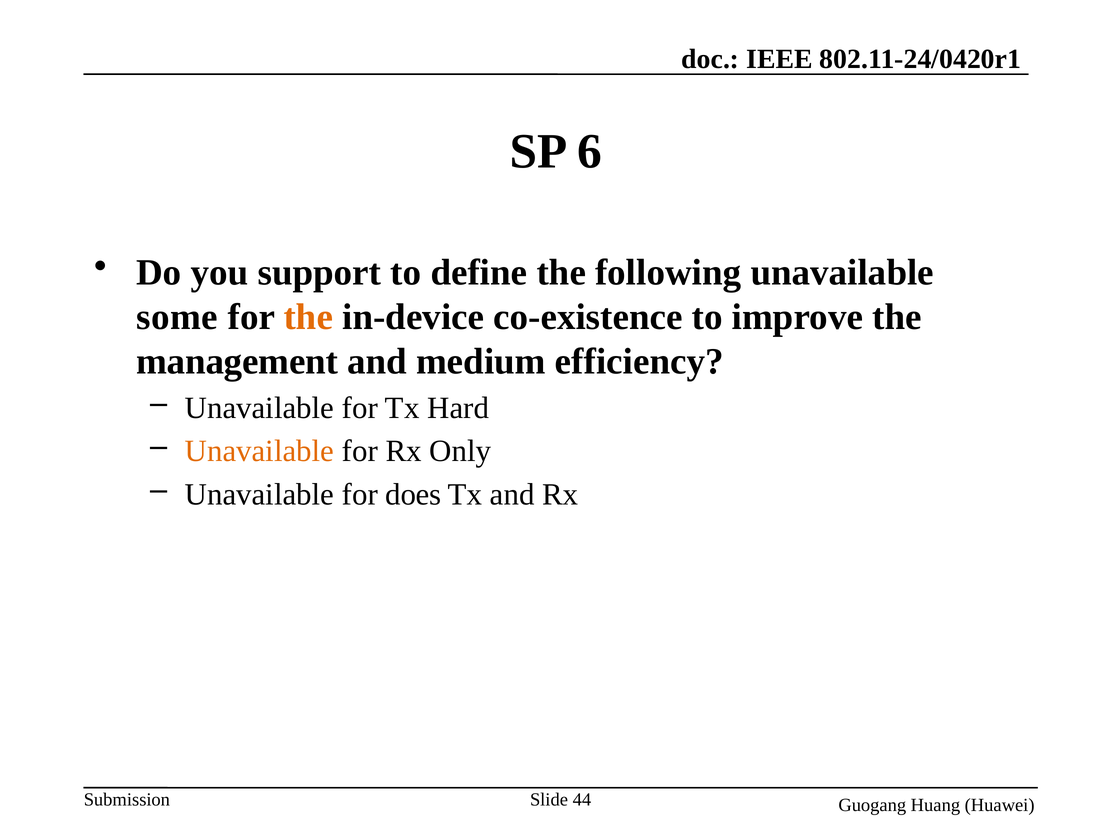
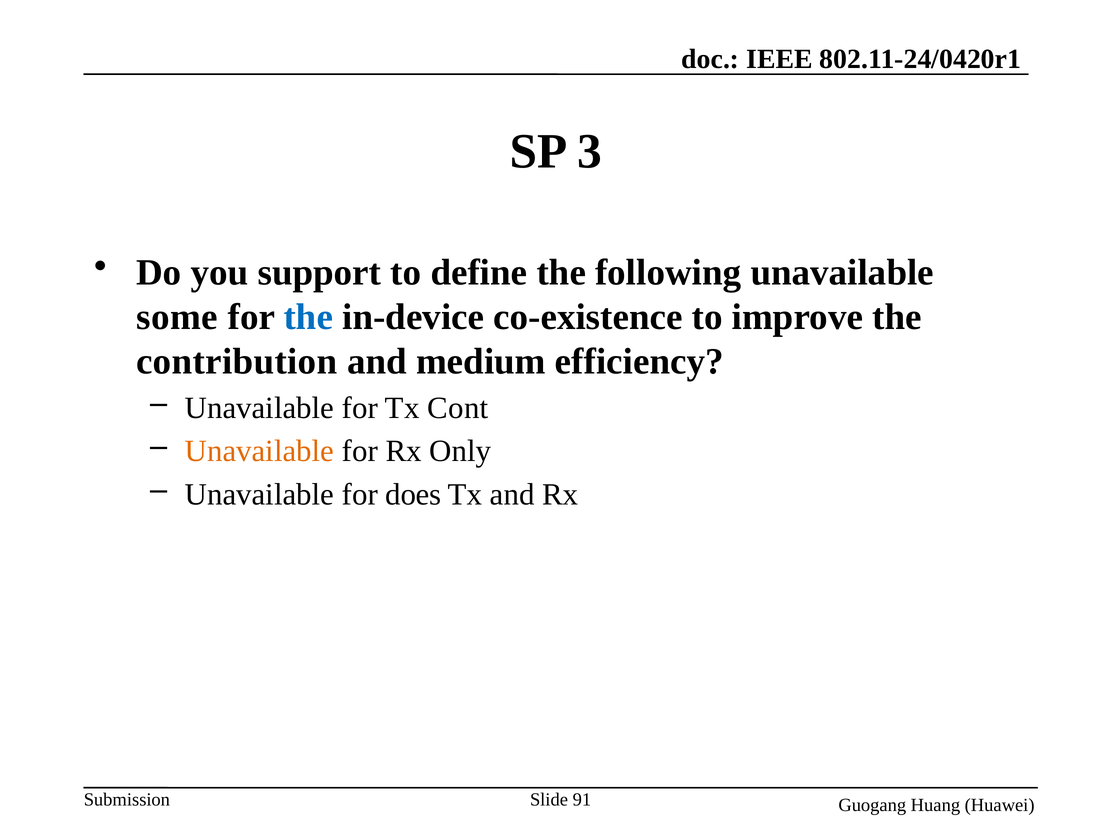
6: 6 -> 3 (590, 152)
the colour: orange -> blue (308, 317)
management: management -> contribution (237, 361)
Hard: Hard -> Cont (458, 408)
44: 44 -> 91 (582, 800)
